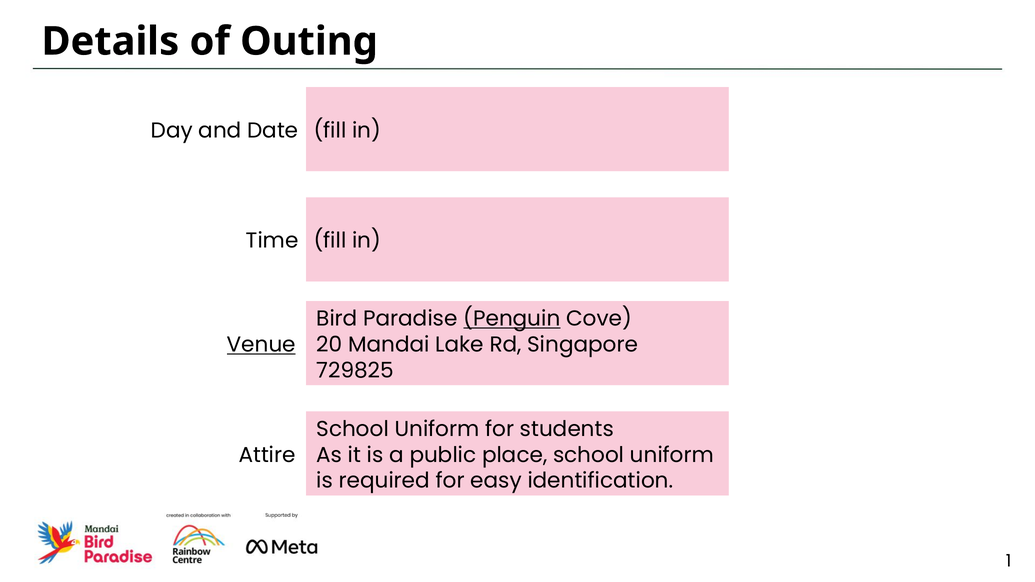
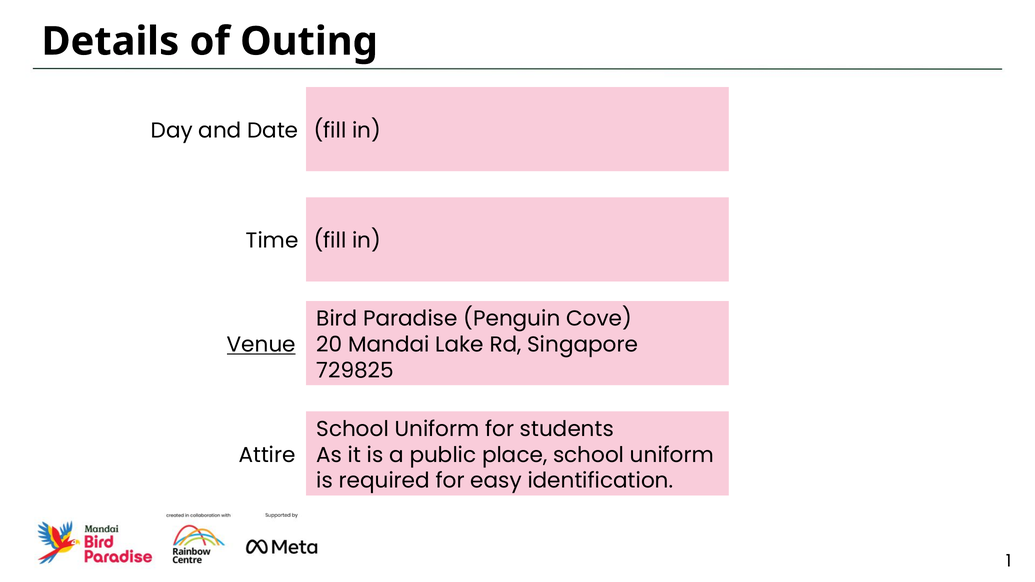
Penguin underline: present -> none (512, 319)
